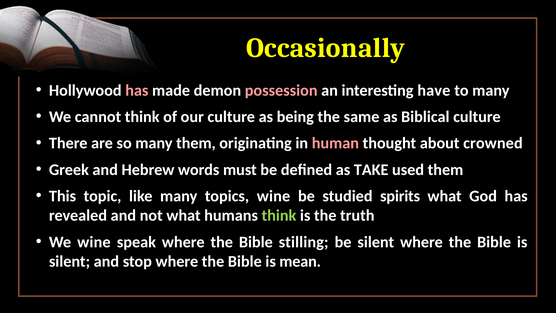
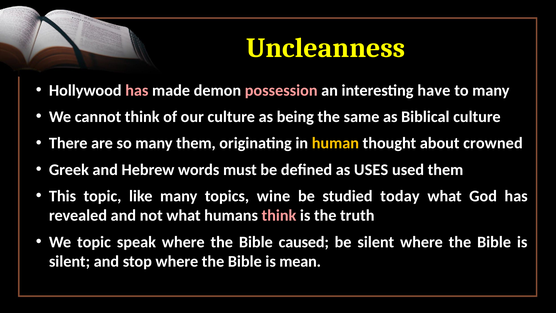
Occasionally: Occasionally -> Uncleanness (326, 48)
human colour: pink -> yellow (335, 143)
TAKE: TAKE -> USES (371, 170)
spirits: spirits -> today (400, 196)
think colour: light green -> pink (279, 215)
We wine: wine -> topic (94, 242)
stilling: stilling -> caused (304, 242)
